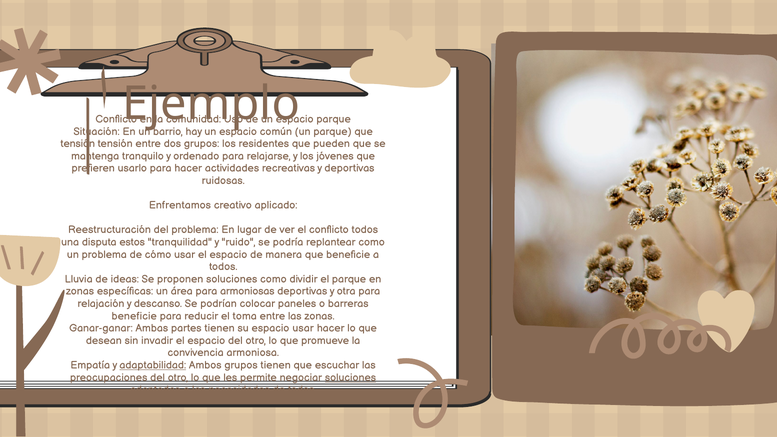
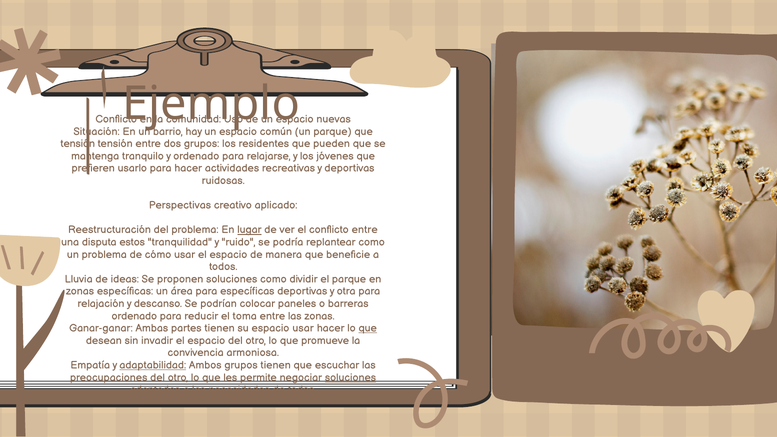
parque: parque -> nuevas (334, 119)
Enfrentamos: Enfrentamos -> Perspectivas (180, 205)
lugar underline: none -> present (249, 230)
conflicto todos: todos -> entre (365, 230)
para armoniosas: armoniosas -> específicas (247, 291)
beneficie: beneficie -> ordenado (134, 316)
que underline: none -> present (368, 328)
